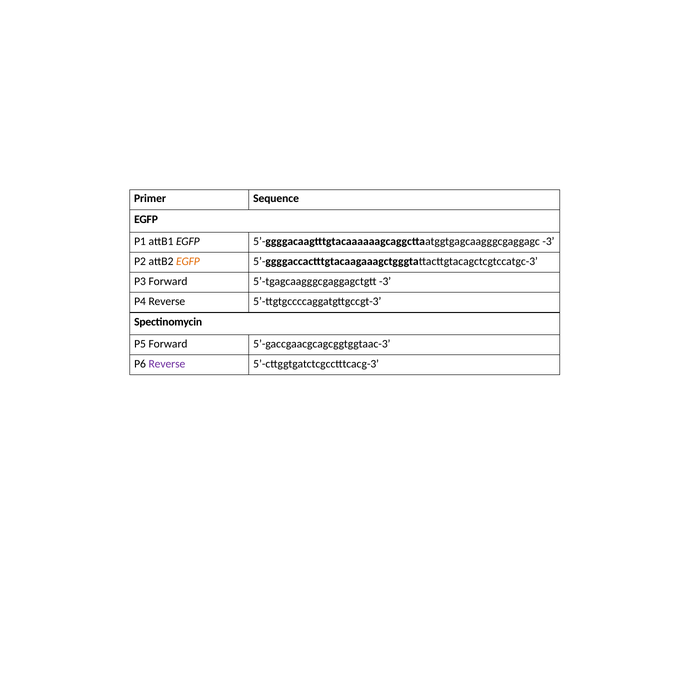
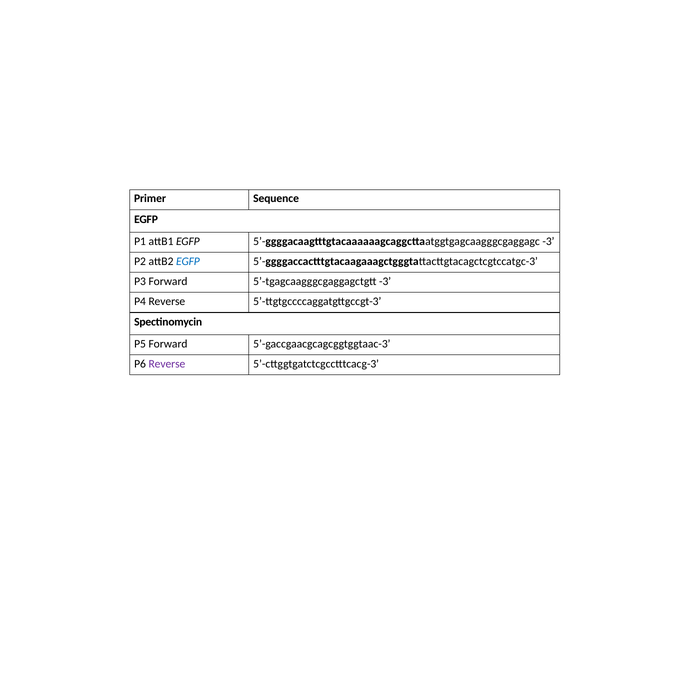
EGFP colour: orange -> blue (188, 261)
